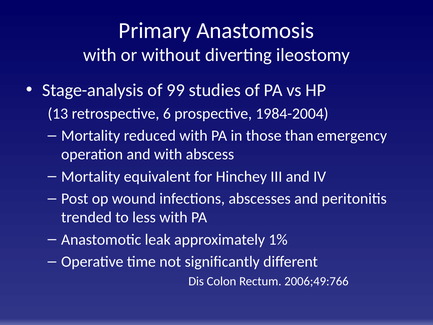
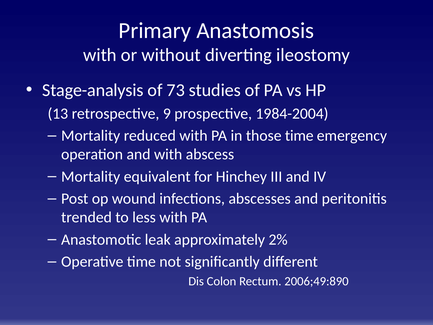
99: 99 -> 73 (176, 90)
6: 6 -> 9 (167, 113)
those than: than -> time (299, 136)
1%: 1% -> 2% (278, 239)
2006;49:766: 2006;49:766 -> 2006;49:890 (317, 281)
